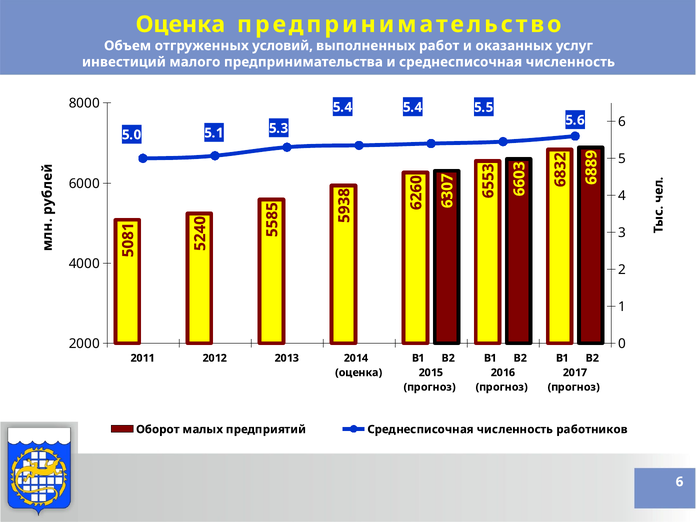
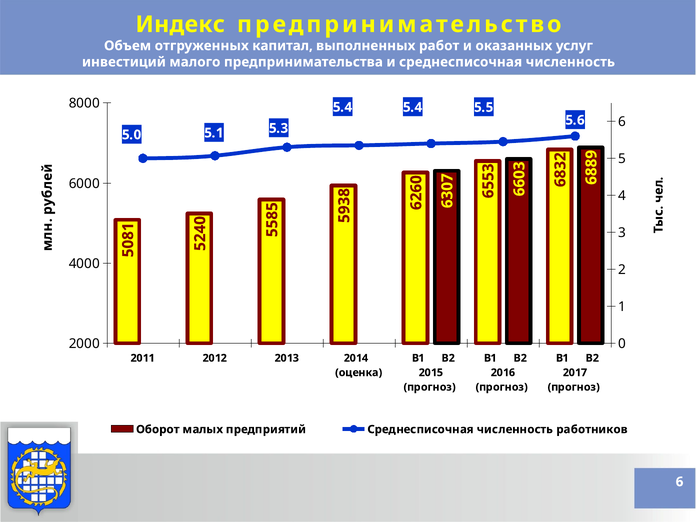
Оценка: Оценка -> Индекс (180, 24)
условий: условий -> капитал (283, 46)
